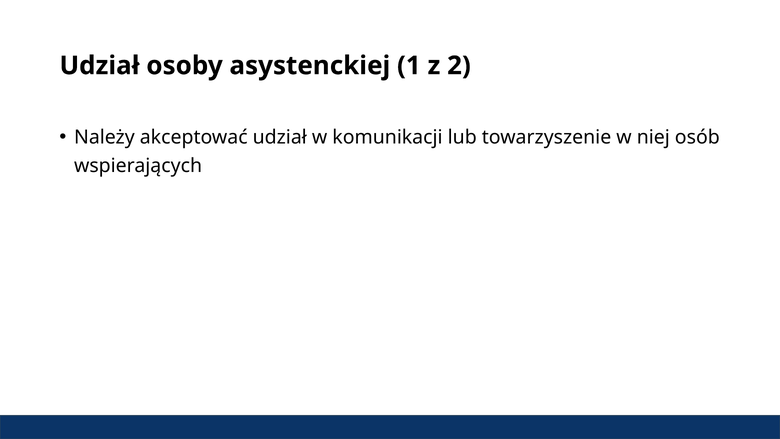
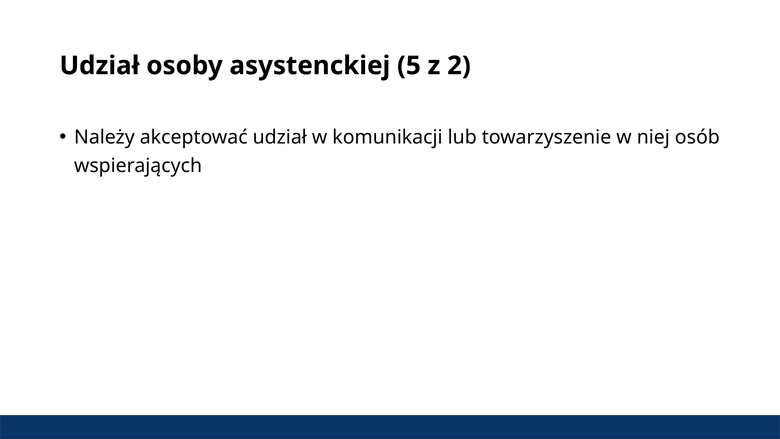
1: 1 -> 5 (409, 66)
